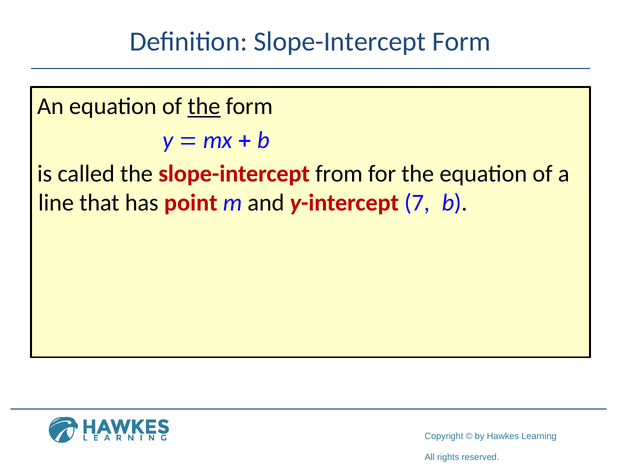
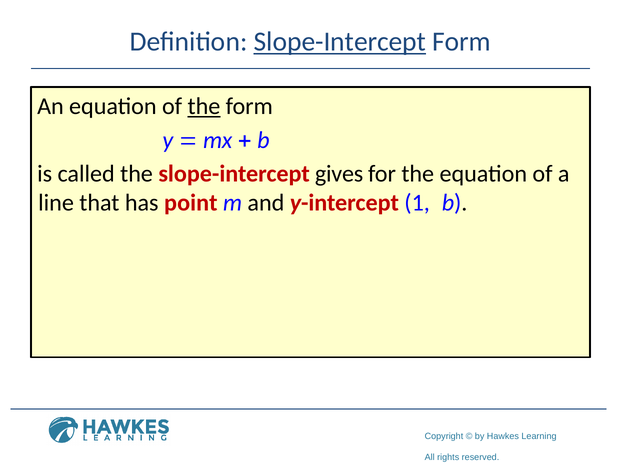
Slope-Intercept underline: none -> present (340, 42)
from: from -> gives (339, 174)
7: 7 -> 1 (417, 203)
